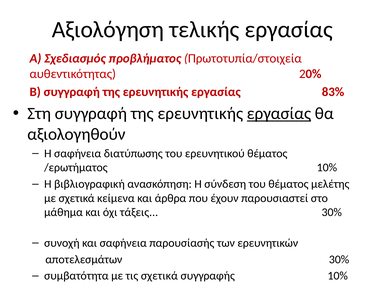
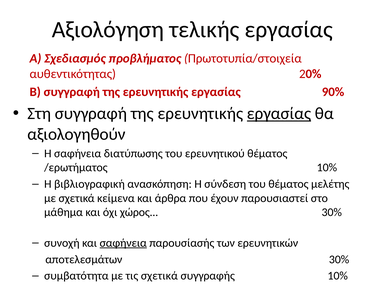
83%: 83% -> 90% (333, 92)
τάξεις: τάξεις -> χώρος (139, 212)
σαφήνεια underline: none -> present (123, 243)
